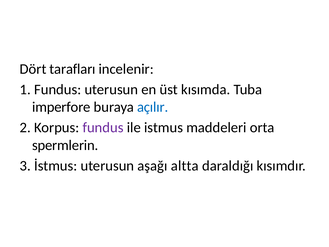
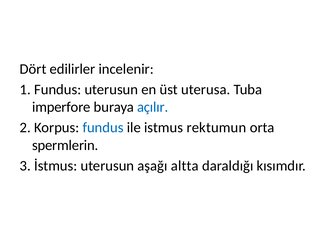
tarafları: tarafları -> edilirler (72, 69)
kısımda: kısımda -> uterusa (206, 89)
fundus colour: purple -> blue (103, 128)
maddeleri: maddeleri -> rektumun (216, 128)
